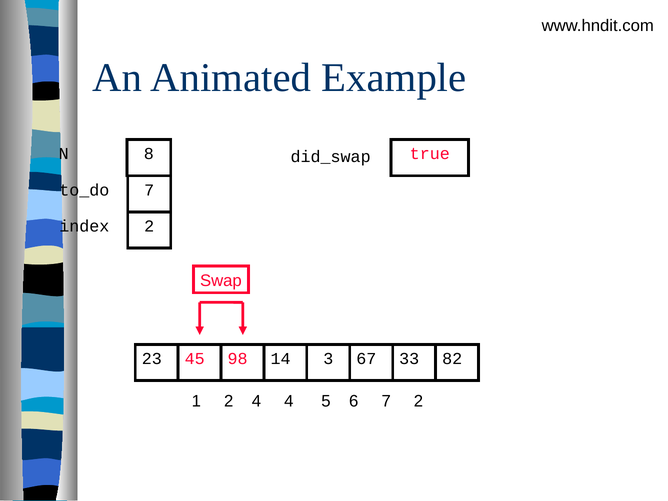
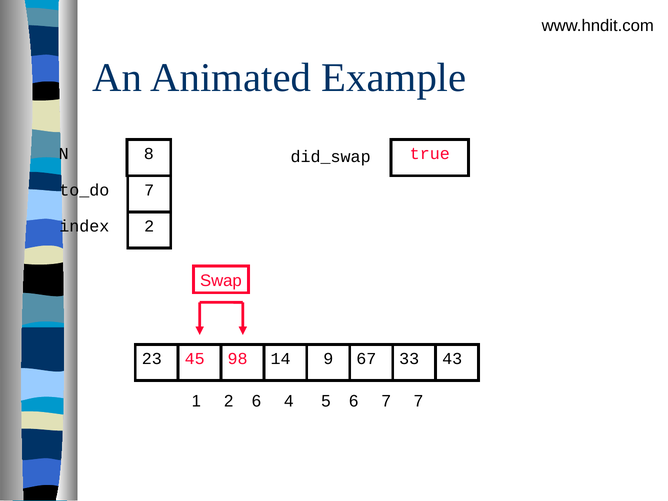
3: 3 -> 9 (328, 359)
82: 82 -> 43 (452, 359)
2 4: 4 -> 6 (256, 401)
6 7 2: 2 -> 7 (419, 401)
